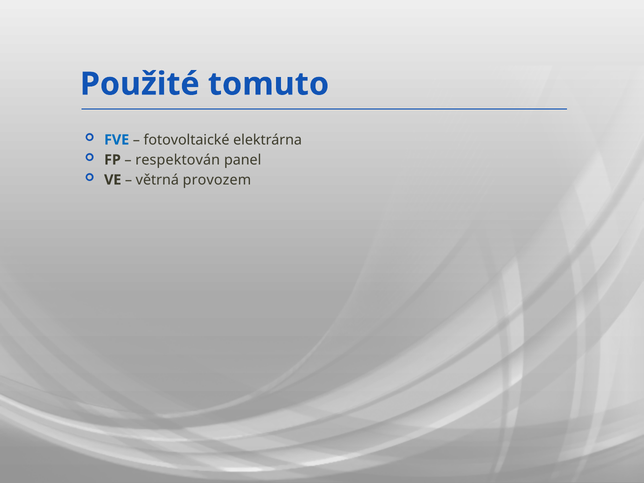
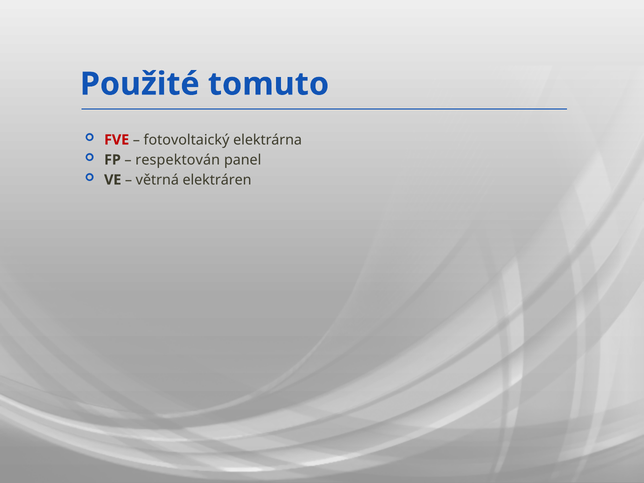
FVE colour: blue -> red (117, 140)
fotovoltaické: fotovoltaické -> fotovoltaický (187, 140)
provozem: provozem -> elektráren (217, 180)
